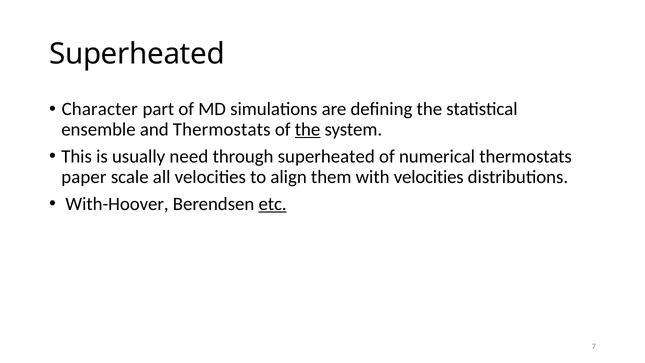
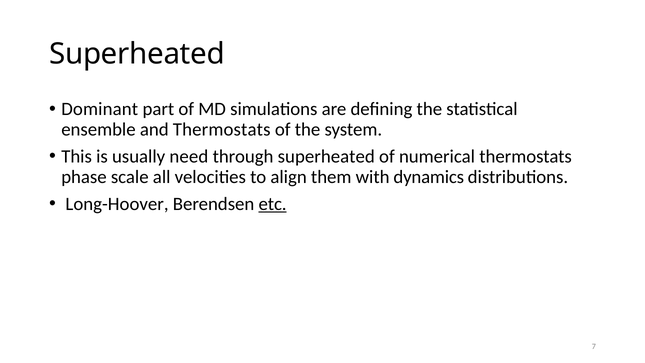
Character: Character -> Dominant (100, 109)
the underline: present -> none (308, 129)
paper: paper -> phase (84, 177)
with velocities: velocities -> dynamics (429, 177)
With-Hoover: With-Hoover -> Long-Hoover (117, 204)
